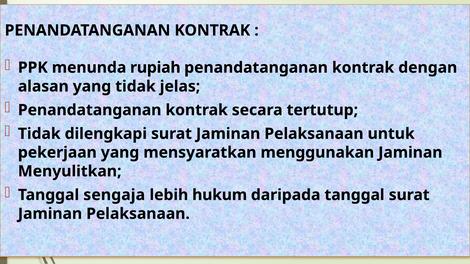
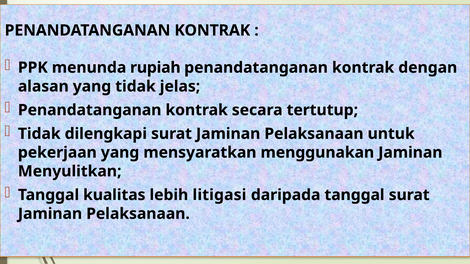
sengaja: sengaja -> kualitas (114, 195)
hukum: hukum -> litigasi (219, 195)
